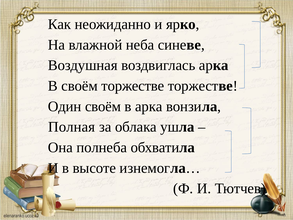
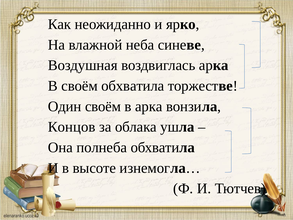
своём торжестве: торжестве -> обхватила (133, 86)
Полная: Полная -> Концов (72, 127)
